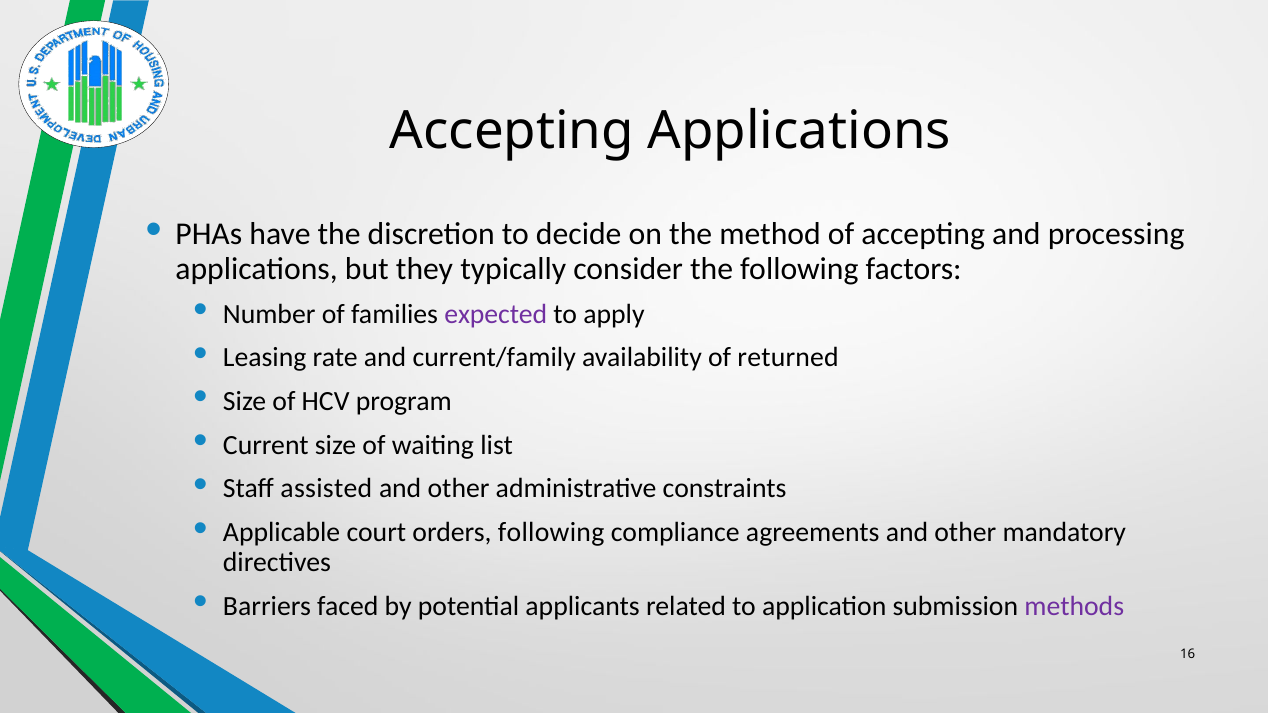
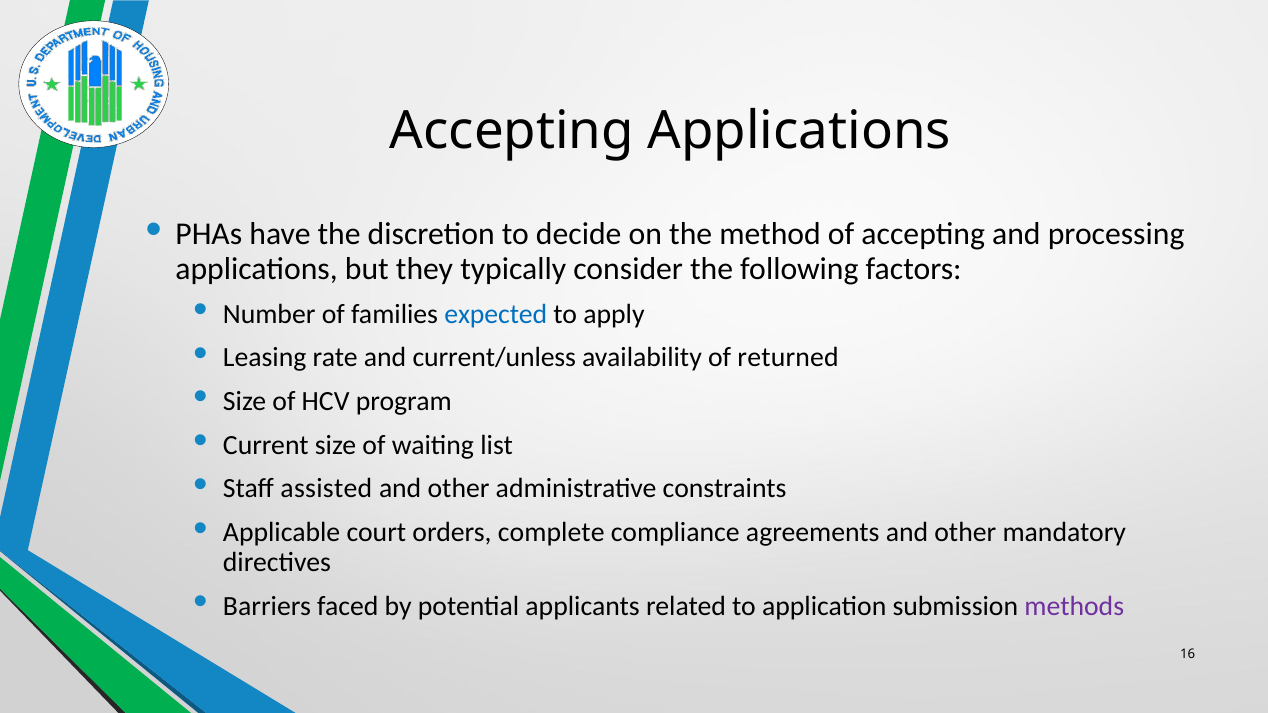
expected colour: purple -> blue (496, 314)
current/family: current/family -> current/unless (494, 358)
orders following: following -> complete (551, 533)
